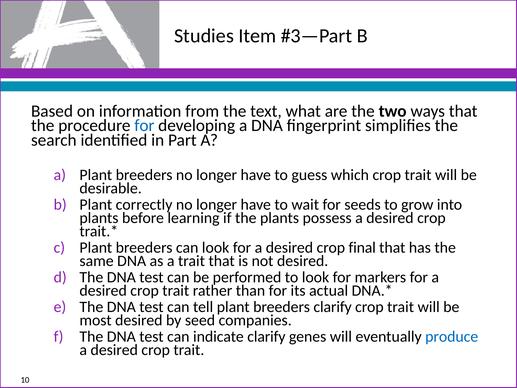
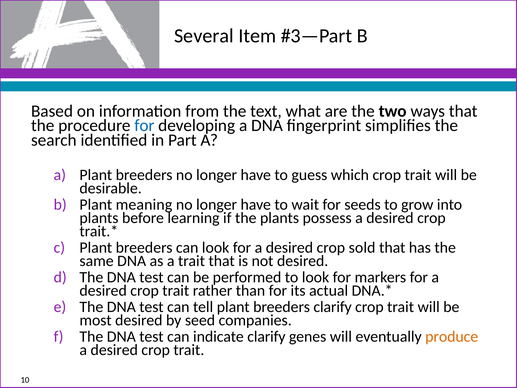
Studies: Studies -> Several (204, 36)
correctly: correctly -> meaning (144, 205)
final: final -> sold (362, 248)
produce colour: blue -> orange (452, 336)
